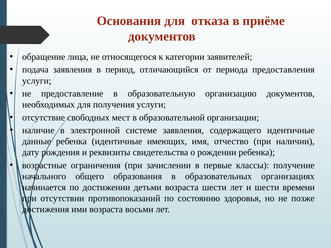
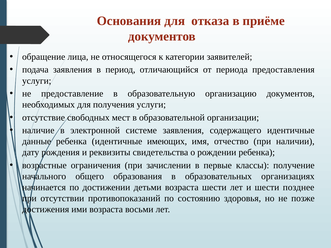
времени: времени -> позднее (299, 188)
